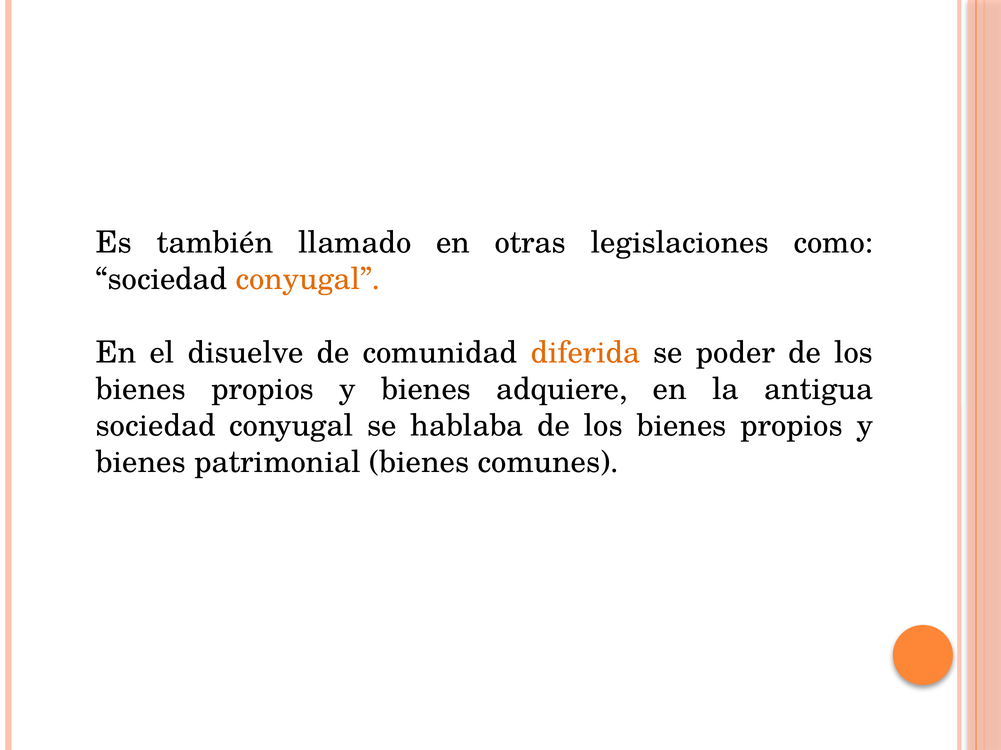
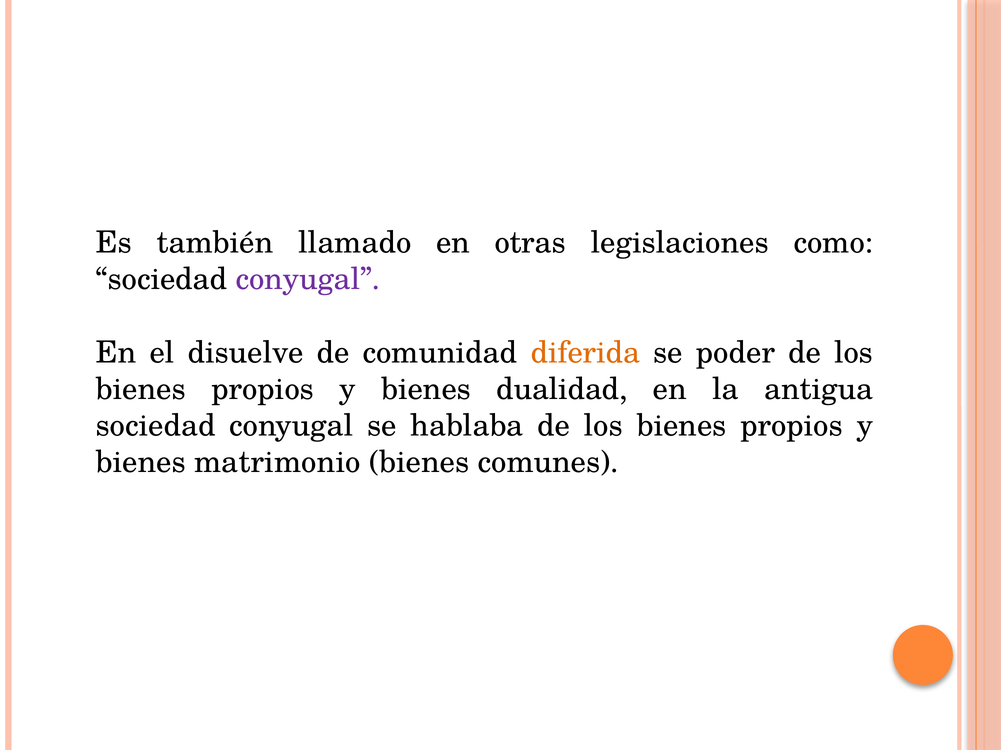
conyugal colour: orange -> purple (308, 279)
adquiere: adquiere -> dualidad (562, 389)
patrimonial: patrimonial -> matrimonio (277, 463)
